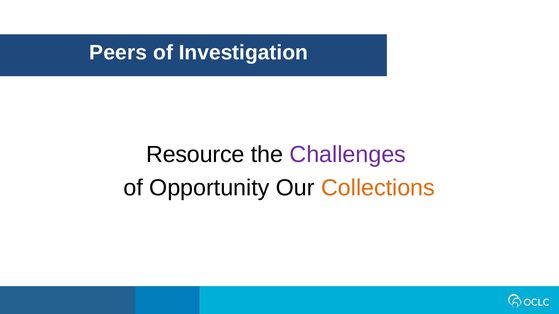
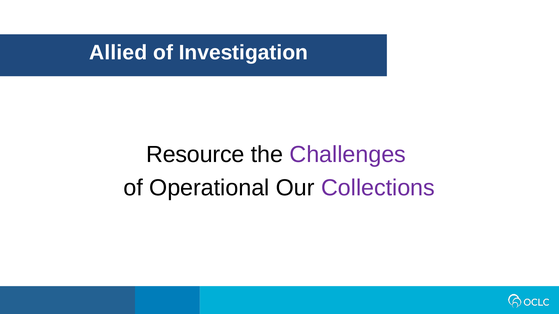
Peers: Peers -> Allied (118, 53)
Opportunity: Opportunity -> Operational (209, 188)
Collections colour: orange -> purple (378, 188)
